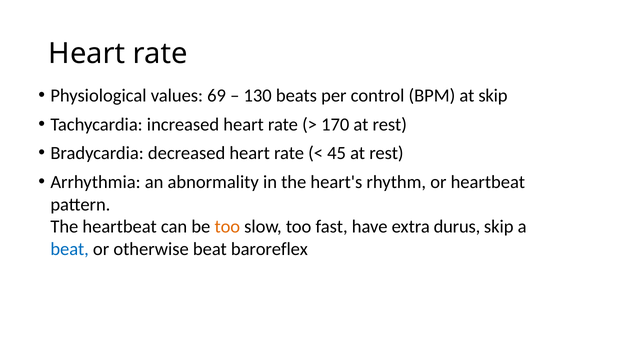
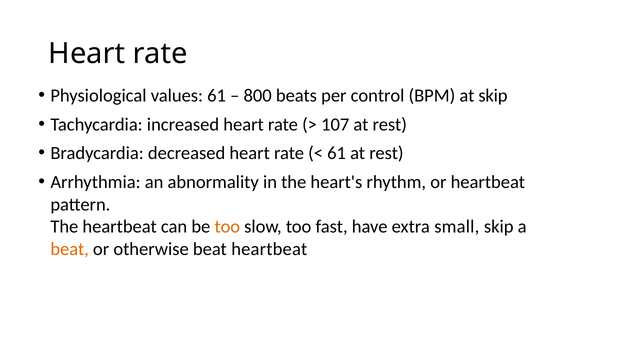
values 69: 69 -> 61 (217, 96)
130: 130 -> 800 (258, 96)
170: 170 -> 107 (335, 124)
45: 45 -> 61 (337, 153)
durus: durus -> small (457, 226)
beat colour: blue -> orange (70, 249)
beat baroreflex: baroreflex -> heartbeat (269, 249)
